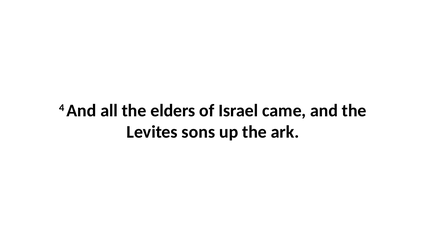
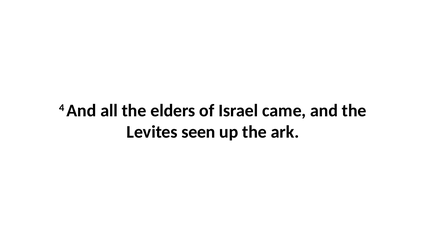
sons: sons -> seen (198, 132)
